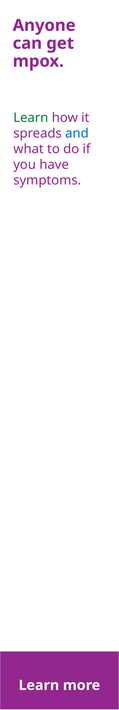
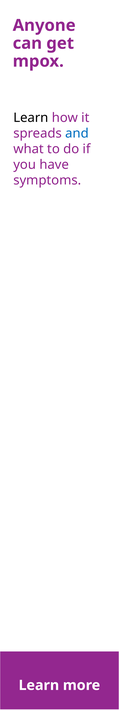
Learn colour: green -> black (31, 118)
